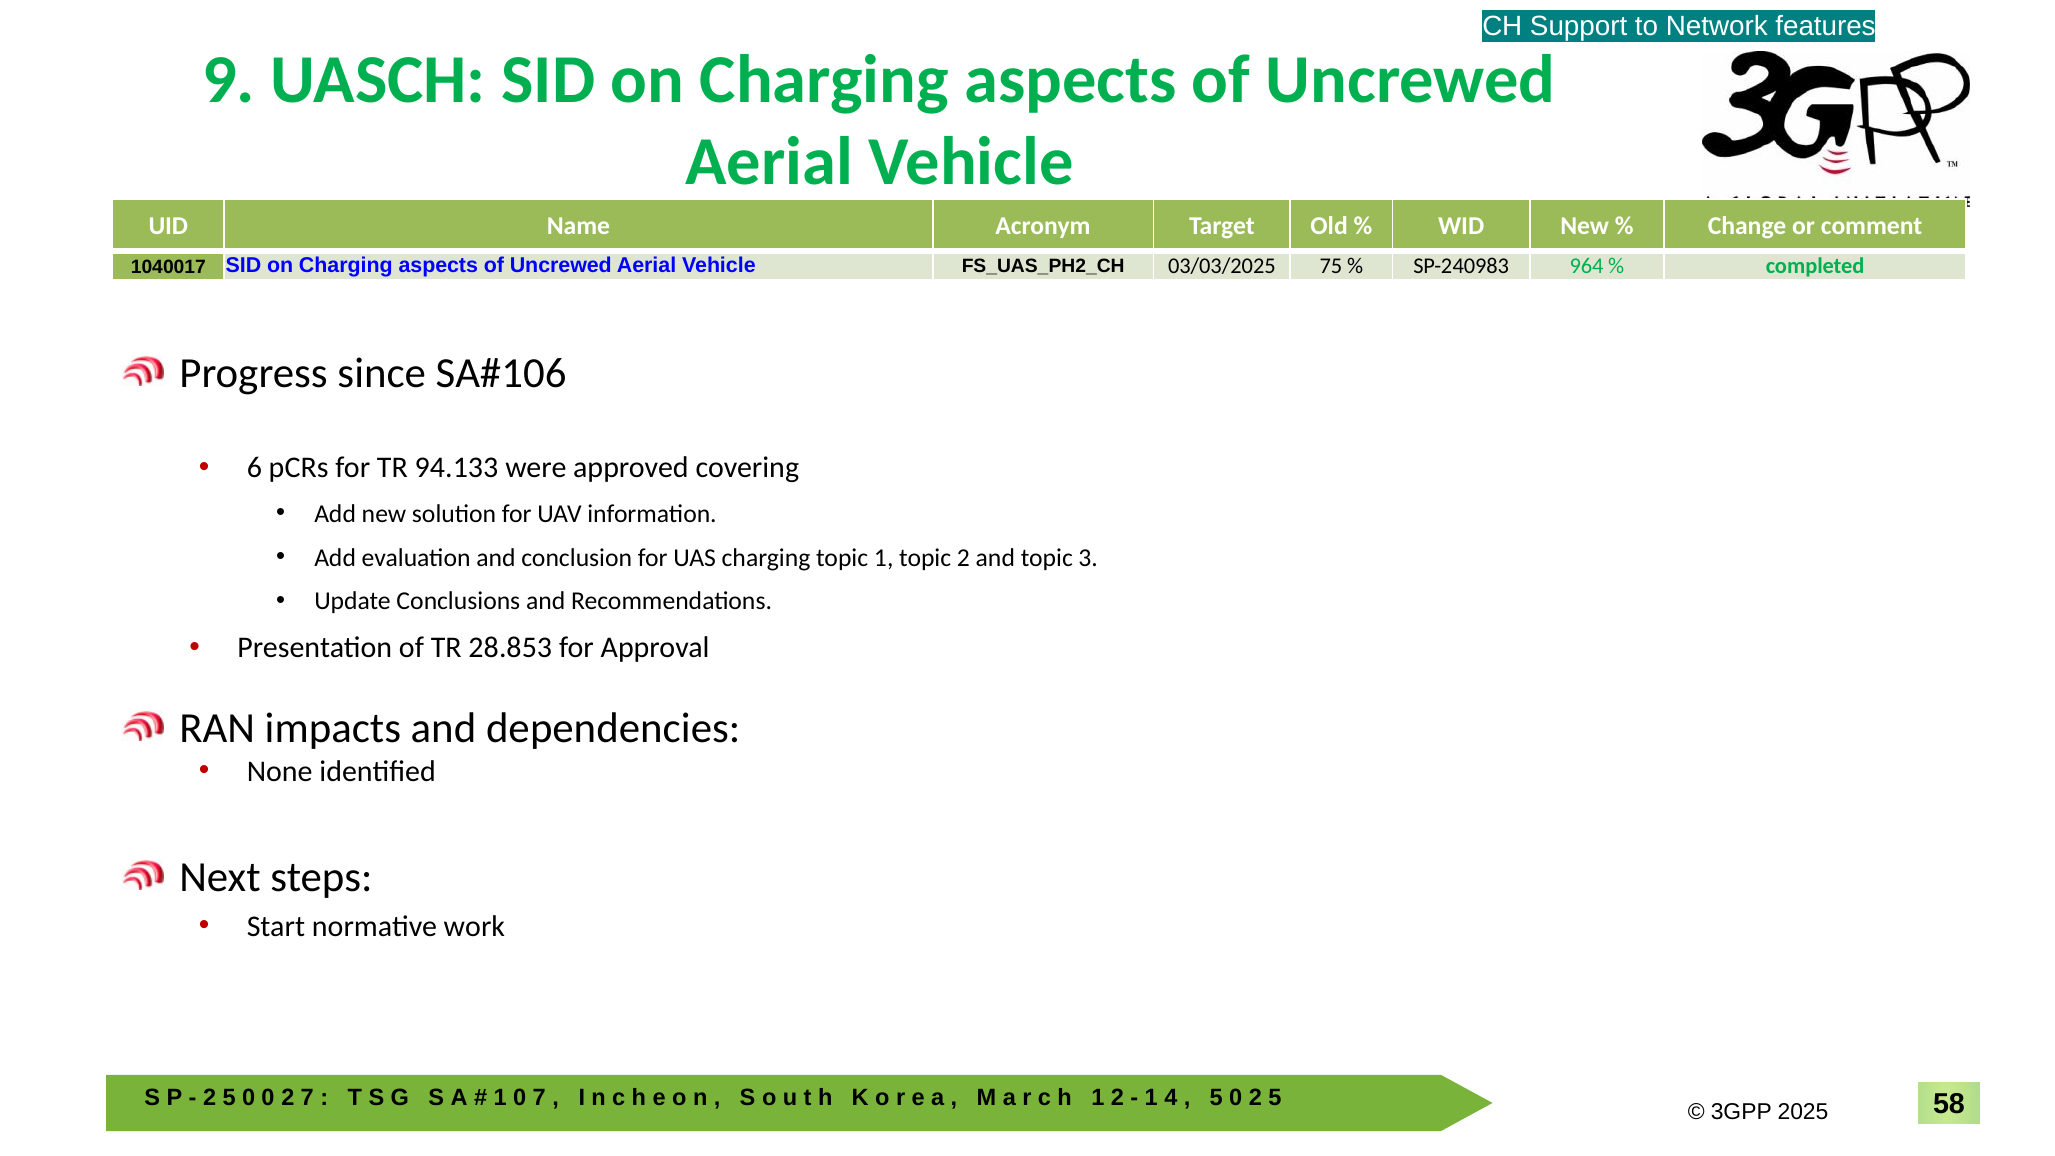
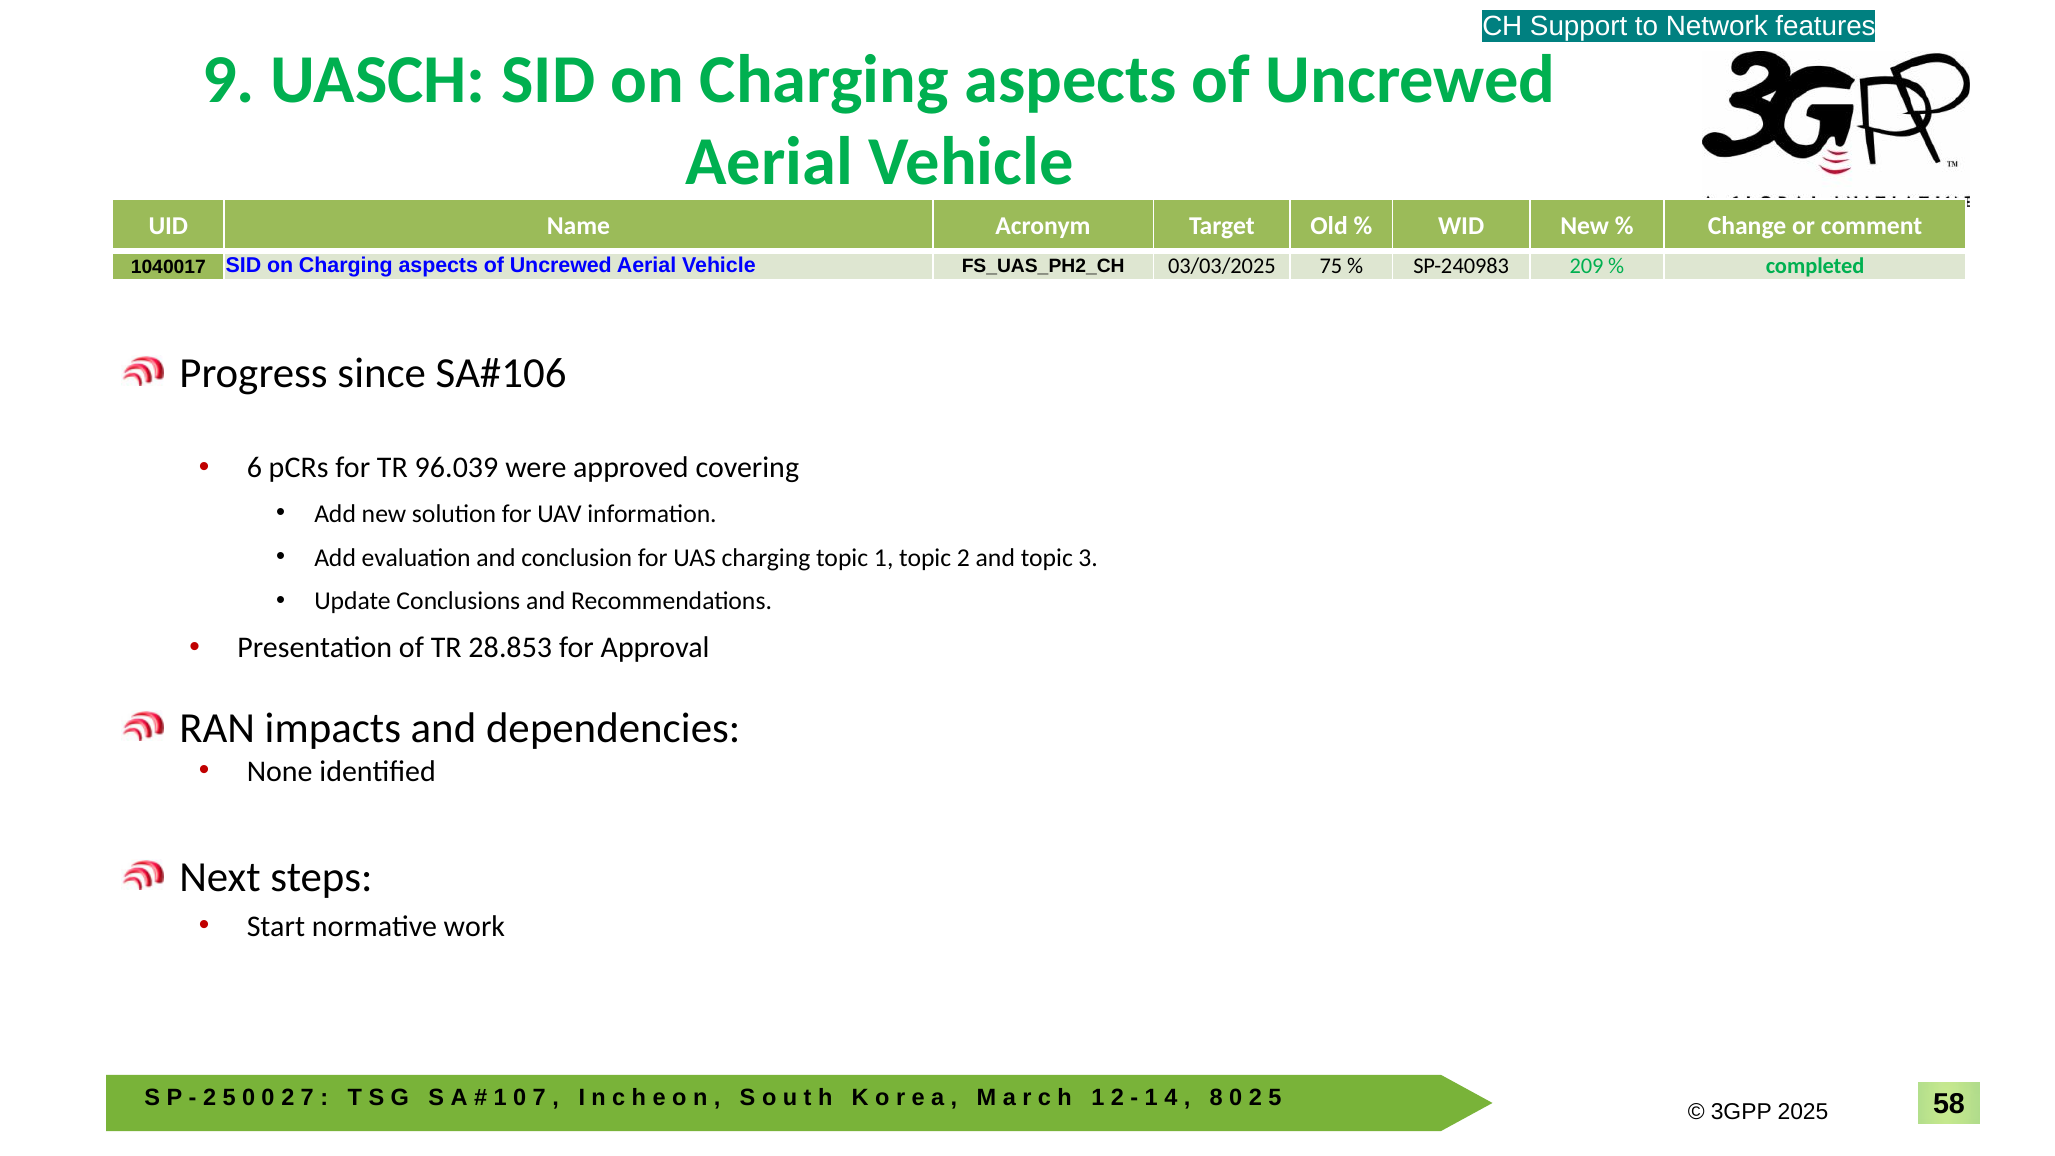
964: 964 -> 209 (1587, 266)
94.133: 94.133 -> 96.039 (457, 468)
5: 5 -> 8 (1216, 1098)
